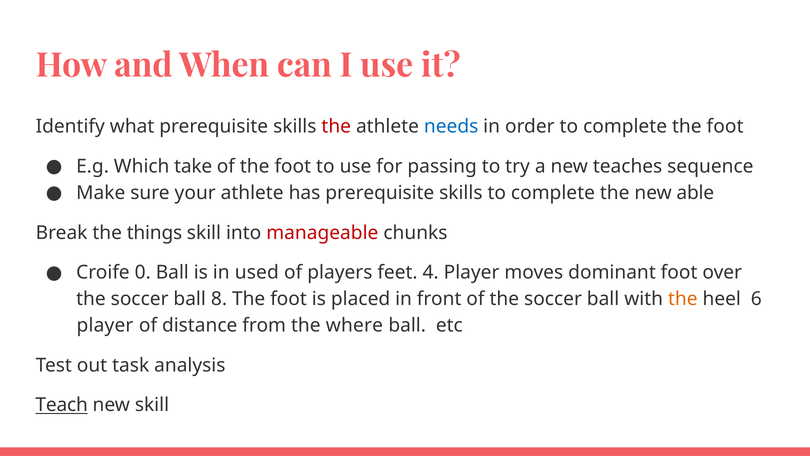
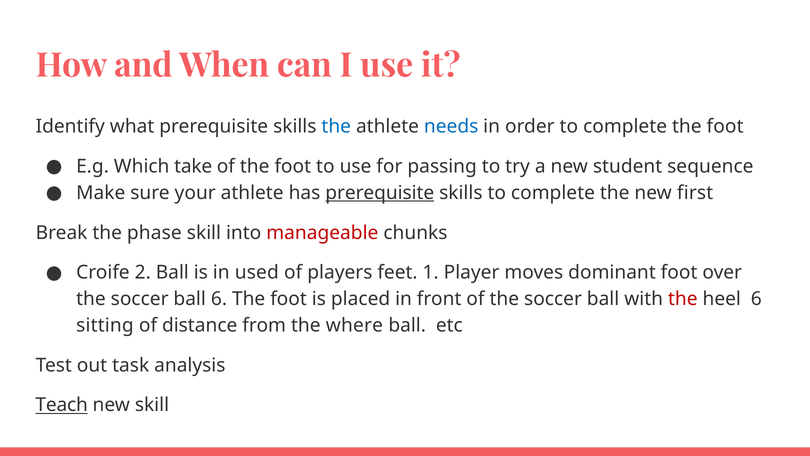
the colour: red -> blue (336, 126)
teaches: teaches -> student (628, 166)
prerequisite underline: none -> present (380, 193)
able: able -> first (695, 193)
things: things -> phase (154, 233)
0: 0 -> 2 (143, 272)
4: 4 -> 1 (431, 272)
ball 8: 8 -> 6 (219, 299)
the colour: orange -> red (683, 299)
player: player -> sitting (105, 325)
